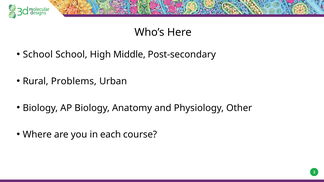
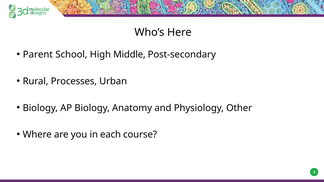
School: School -> Parent (38, 55)
Problems: Problems -> Processes (74, 81)
